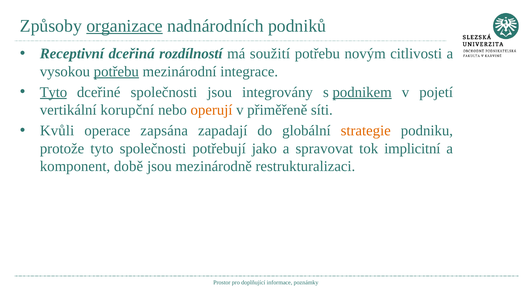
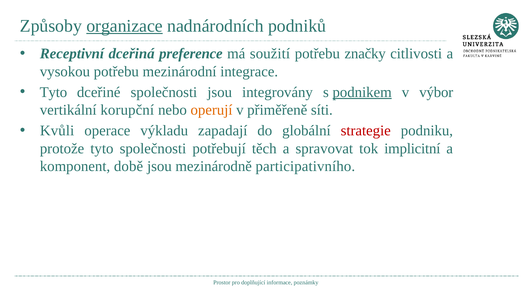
rozdílností: rozdílností -> preference (191, 54)
novým: novým -> značky (365, 54)
potřebu underline: present -> none (116, 71)
Tyto underline: present -> none (53, 92)
pojetí: pojetí -> výbor (436, 92)
zapsána: zapsána -> výkladu (164, 130)
strategie colour: orange -> red (366, 130)
jako: jako -> těch (264, 148)
restrukturalizaci: restrukturalizaci -> participativního (305, 166)
